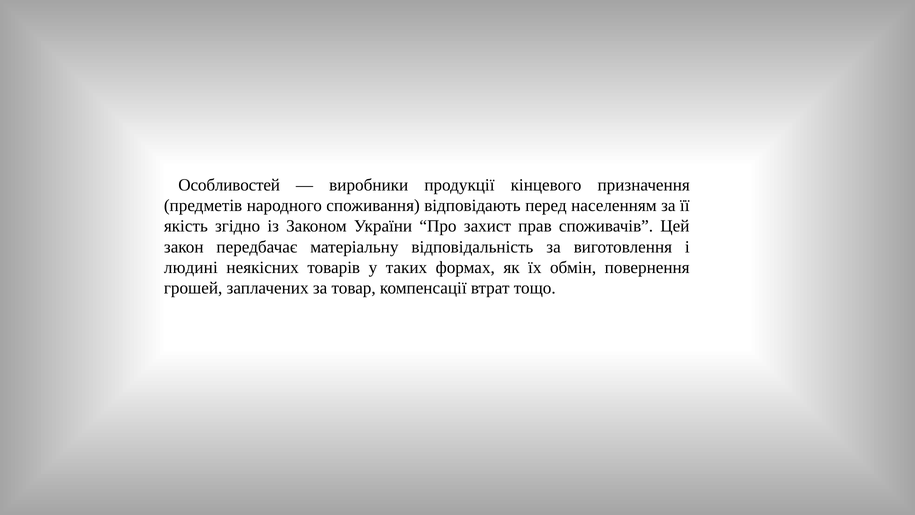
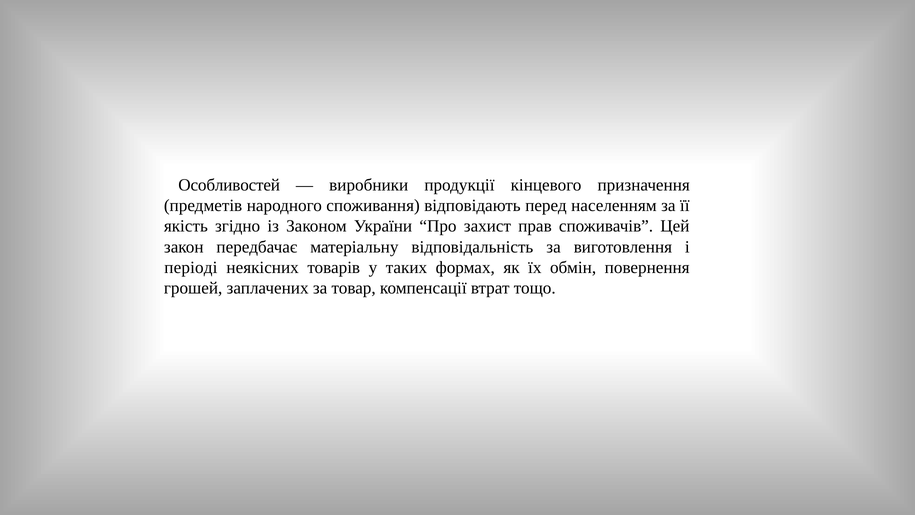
людині: людині -> періоді (191, 267)
